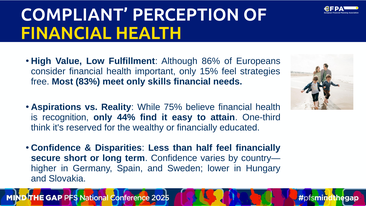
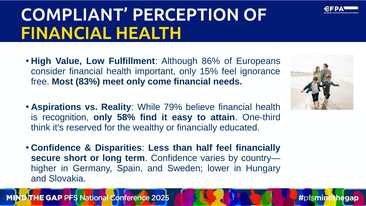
strategies: strategies -> ignorance (260, 71)
skills: skills -> come (159, 82)
75%: 75% -> 79% (173, 107)
44%: 44% -> 58% (126, 117)
